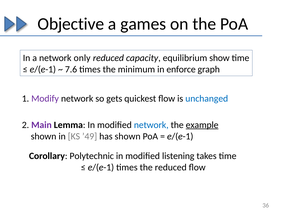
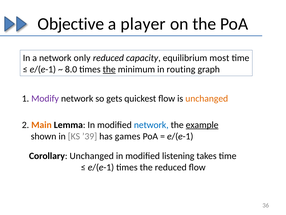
games: games -> player (143, 24)
show: show -> most (219, 58)
7.6: 7.6 -> 8.0 (71, 69)
the underline: none -> present (109, 69)
enforce: enforce -> routing (181, 69)
unchanged colour: blue -> orange (207, 98)
Main colour: purple -> orange (41, 125)
’49: ’49 -> ’39 (90, 136)
has shown: shown -> games (128, 136)
Corollary Polytechnic: Polytechnic -> Unchanged (92, 156)
